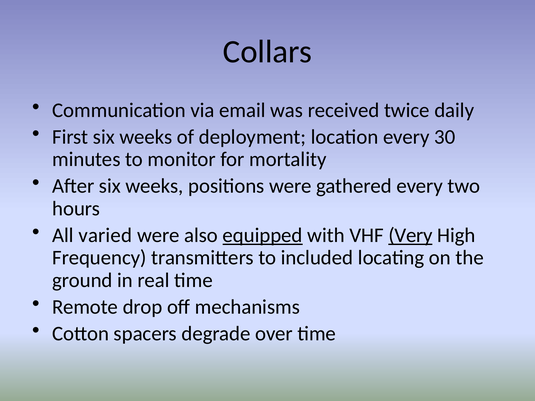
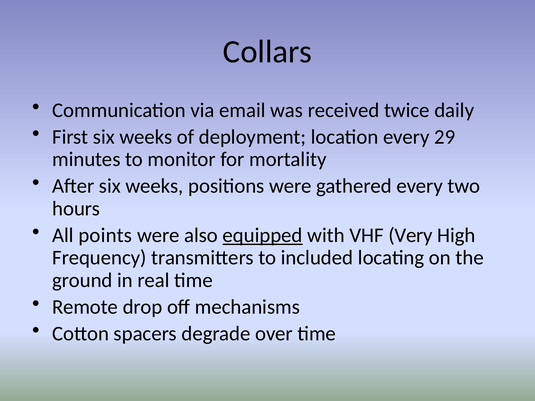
30: 30 -> 29 (445, 137)
varied: varied -> points (105, 235)
Very underline: present -> none (411, 235)
